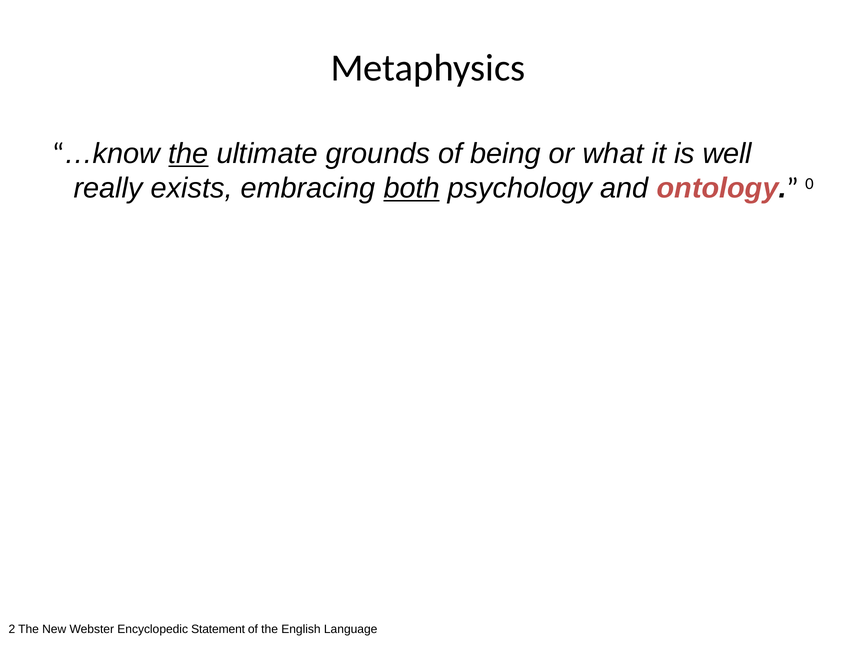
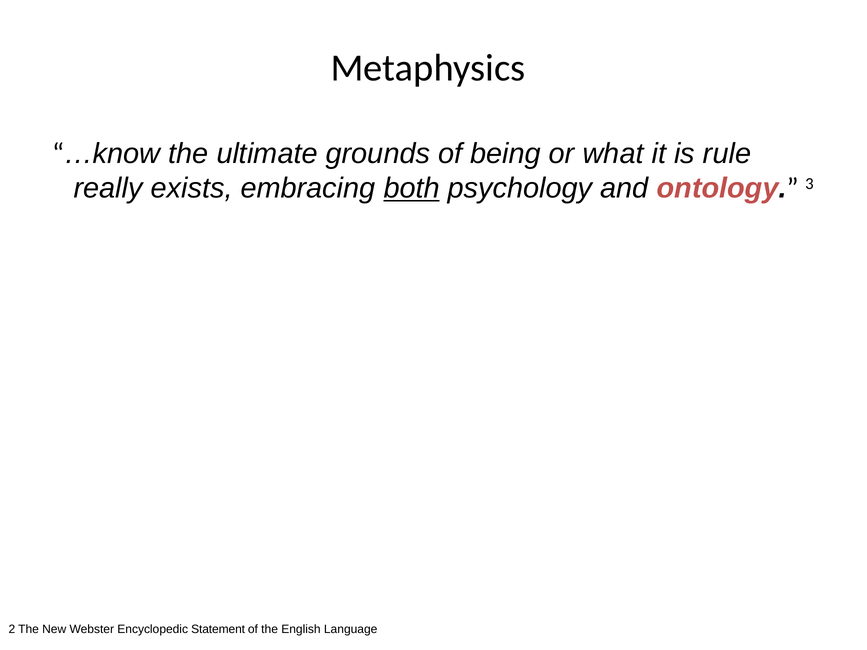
the underline: present -> none (188, 154)
well: well -> rule (727, 154)
0: 0 -> 3 (809, 184)
